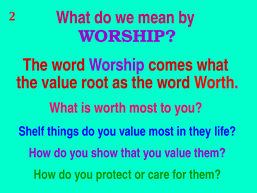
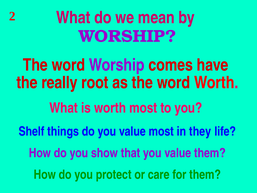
comes what: what -> have (213, 65)
the value: value -> really (59, 82)
